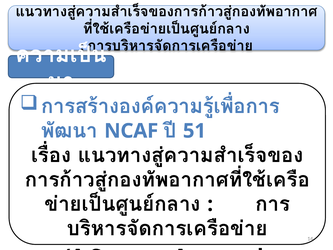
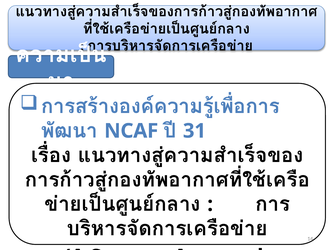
51: 51 -> 31 (194, 131)
